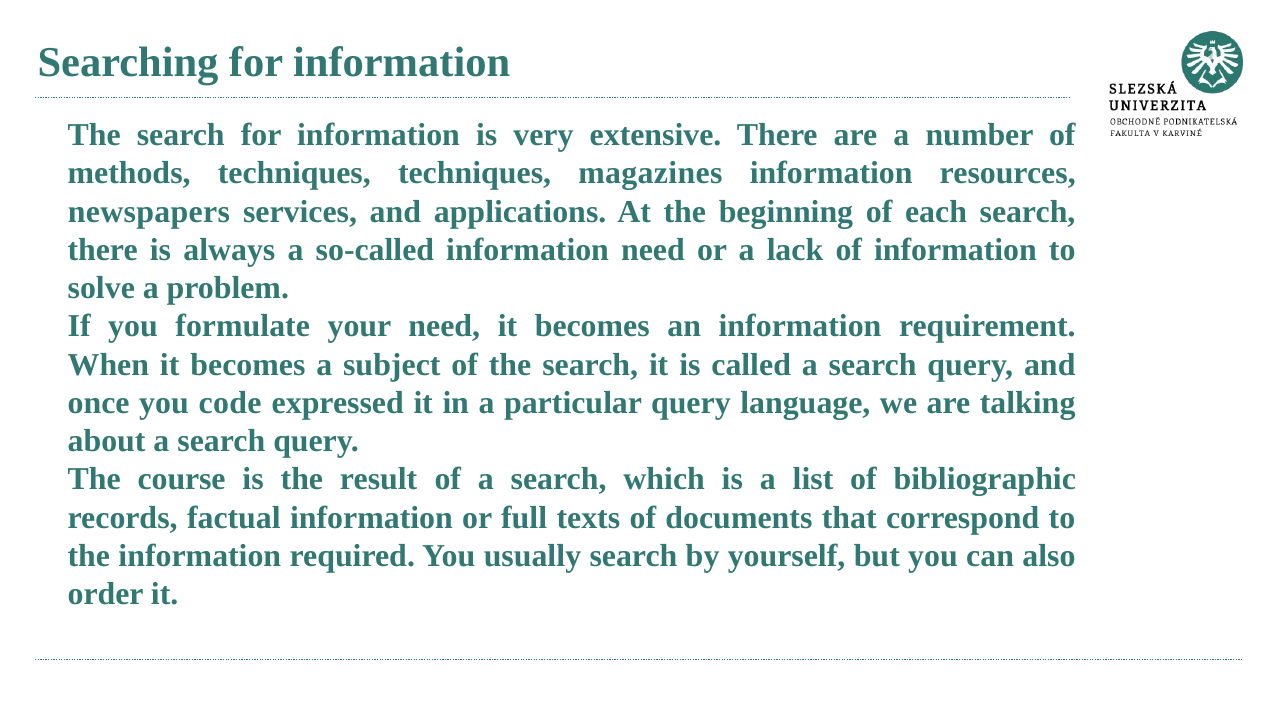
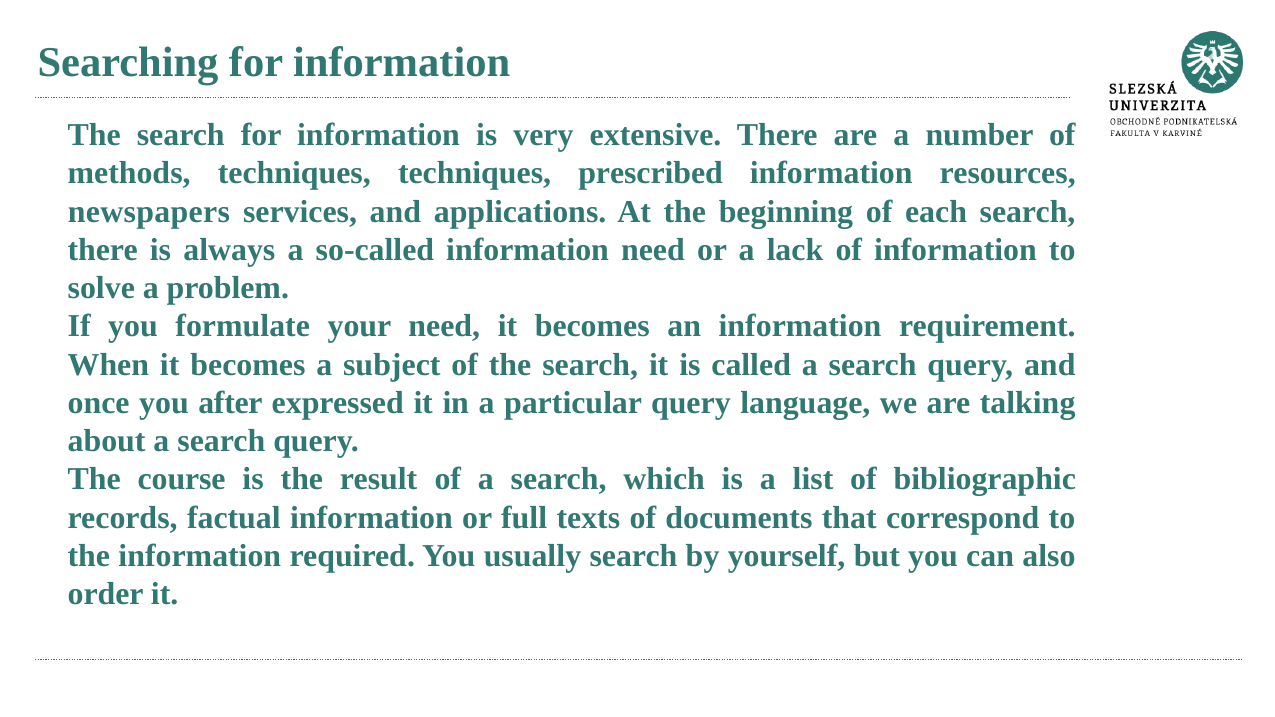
magazines: magazines -> prescribed (651, 173)
code: code -> after (230, 403)
